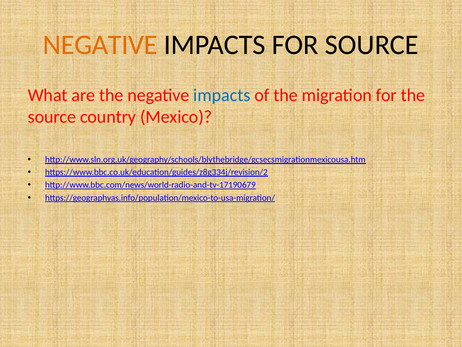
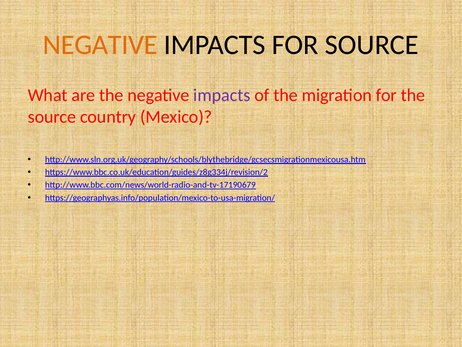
impacts colour: blue -> purple (222, 95)
